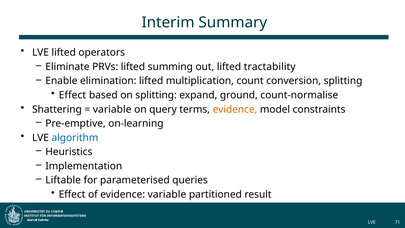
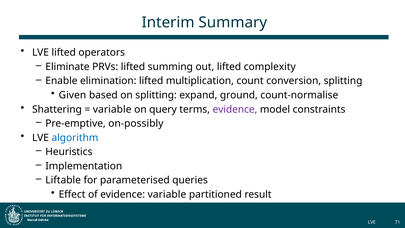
tractability: tractability -> complexity (270, 67)
Effect: Effect -> Given (72, 95)
evidence colour: orange -> purple (235, 109)
on-learning: on-learning -> on-possibly (136, 123)
